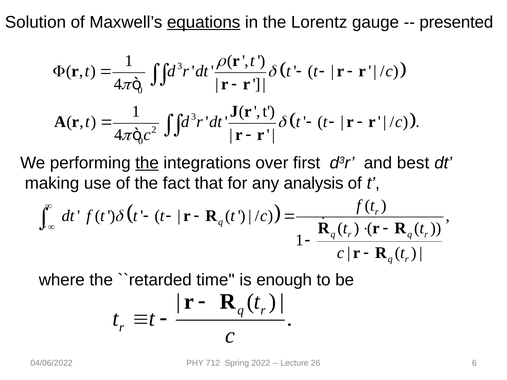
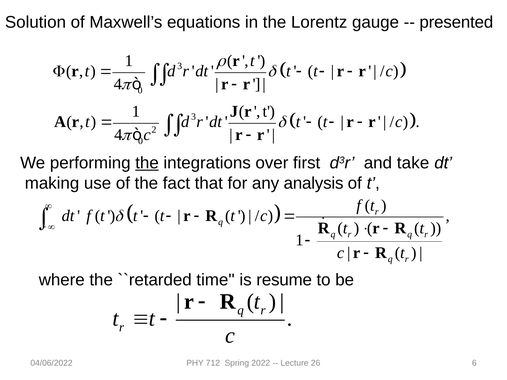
equations underline: present -> none (204, 22)
best: best -> take (413, 163)
enough: enough -> resume (284, 280)
